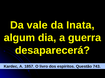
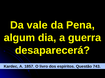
Inata: Inata -> Pena (80, 25)
